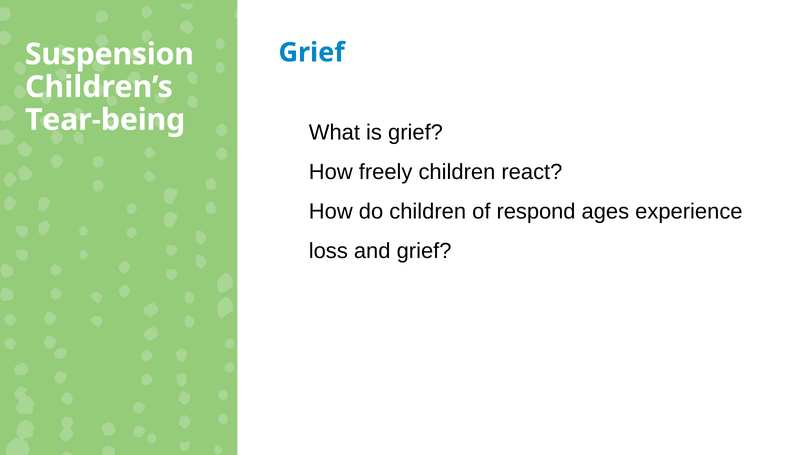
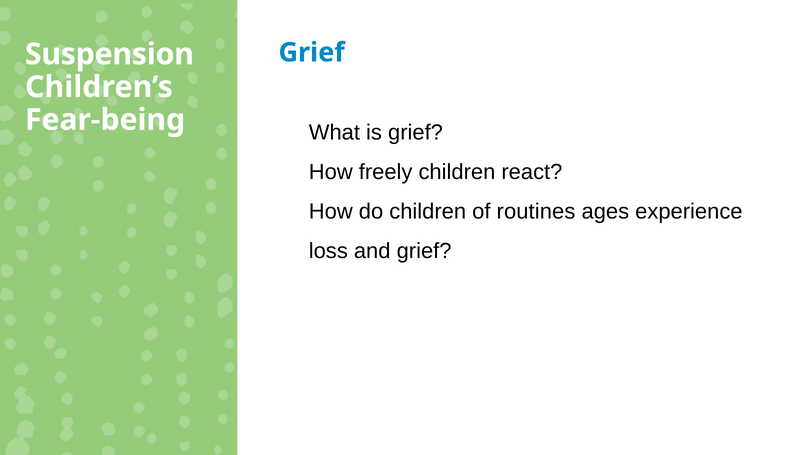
Tear-being: Tear-being -> Fear-being (105, 120)
respond: respond -> routines (536, 212)
